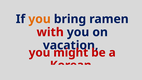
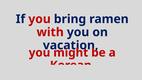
you colour: orange -> red (40, 19)
